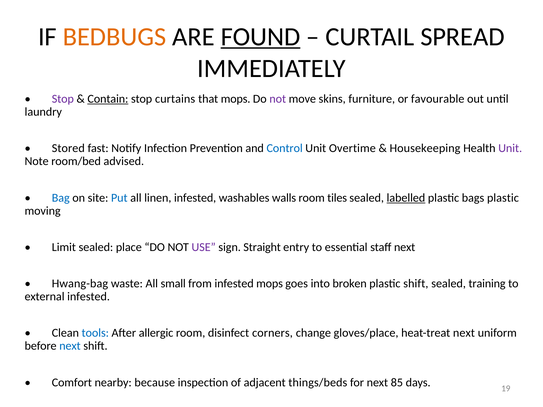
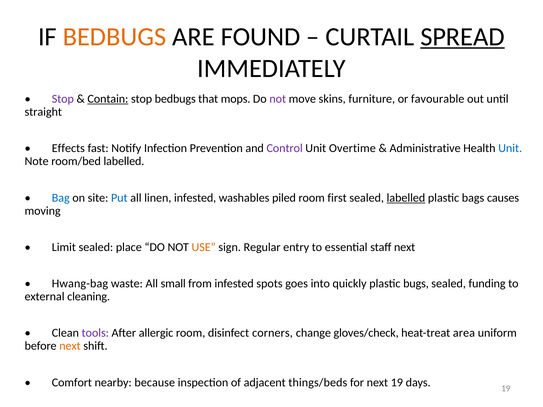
FOUND underline: present -> none (261, 37)
SPREAD underline: none -> present (462, 37)
stop curtains: curtains -> bedbugs (175, 99)
laundry: laundry -> straight (43, 112)
Stored: Stored -> Effects (68, 148)
Control colour: blue -> purple (285, 148)
Housekeeping: Housekeeping -> Administrative (425, 148)
Unit colour: purple -> blue (510, 148)
room/bed advised: advised -> labelled (124, 161)
walls: walls -> piled (284, 198)
tiles: tiles -> first (337, 198)
bags plastic: plastic -> causes (503, 198)
USE colour: purple -> orange (204, 247)
Straight: Straight -> Regular (262, 247)
infested mops: mops -> spots (269, 284)
broken: broken -> quickly (350, 284)
plastic shift: shift -> bugs (416, 284)
training: training -> funding (487, 284)
external infested: infested -> cleaning (89, 297)
tools colour: blue -> purple (95, 333)
gloves/place: gloves/place -> gloves/check (366, 333)
heat-treat next: next -> area (464, 333)
next colour: blue -> orange (70, 346)
next 85: 85 -> 19 (397, 383)
